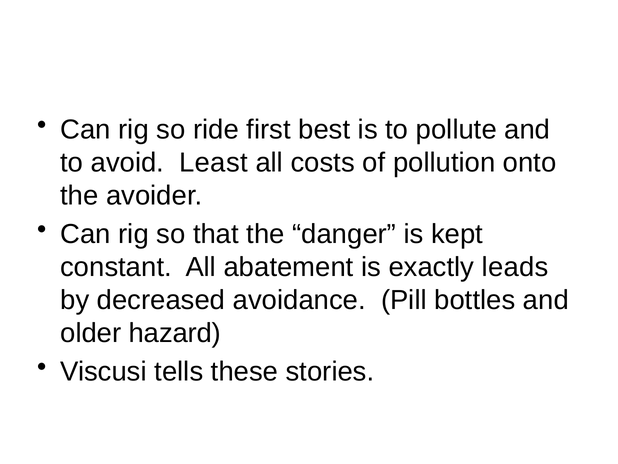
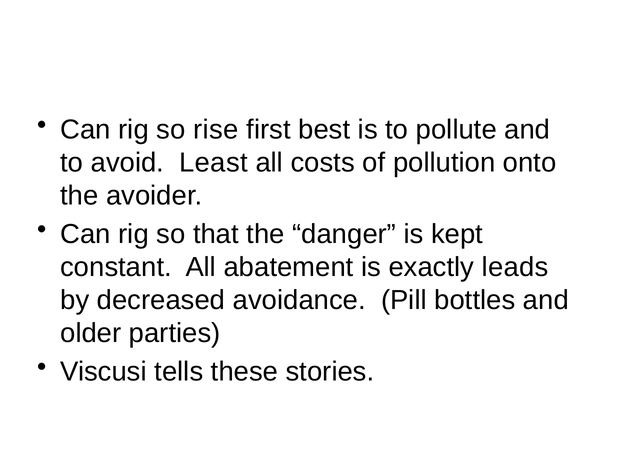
ride: ride -> rise (216, 130)
hazard: hazard -> parties (175, 333)
